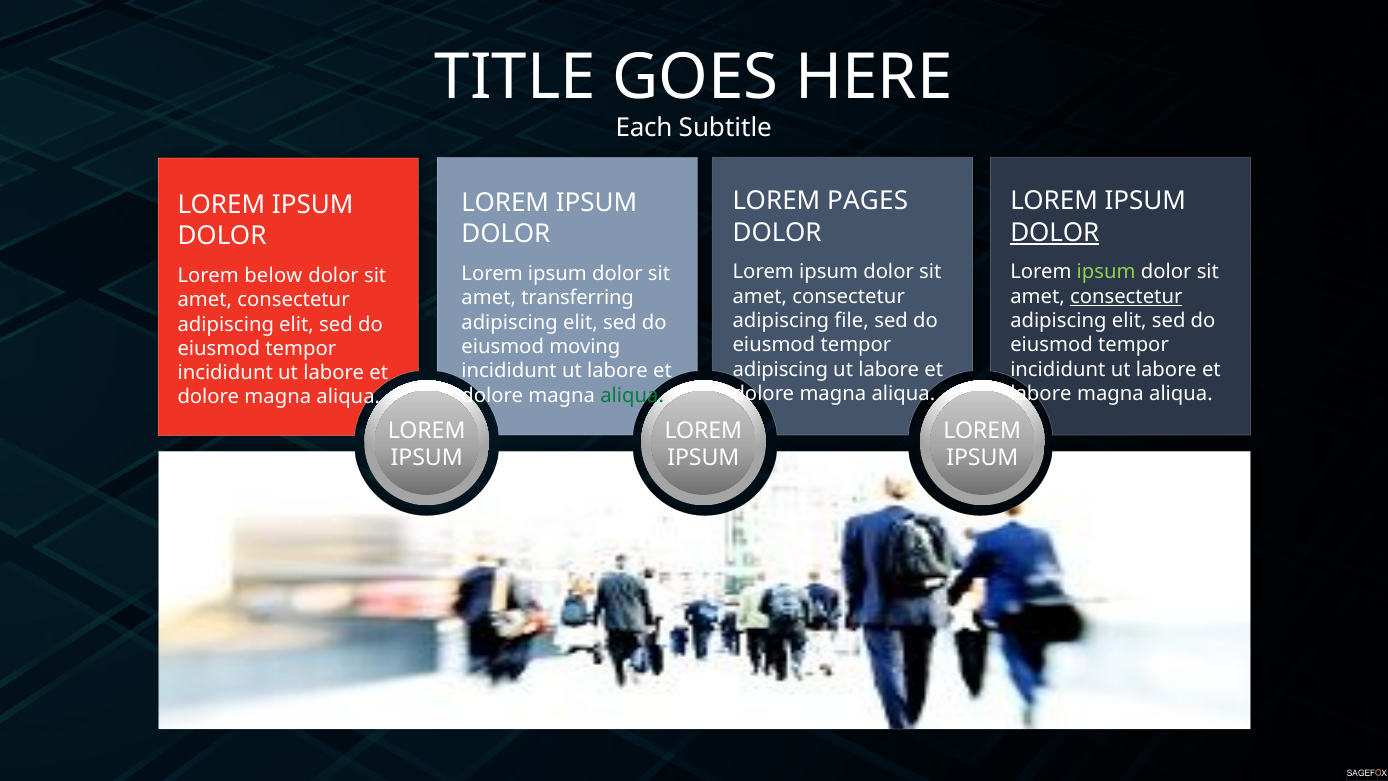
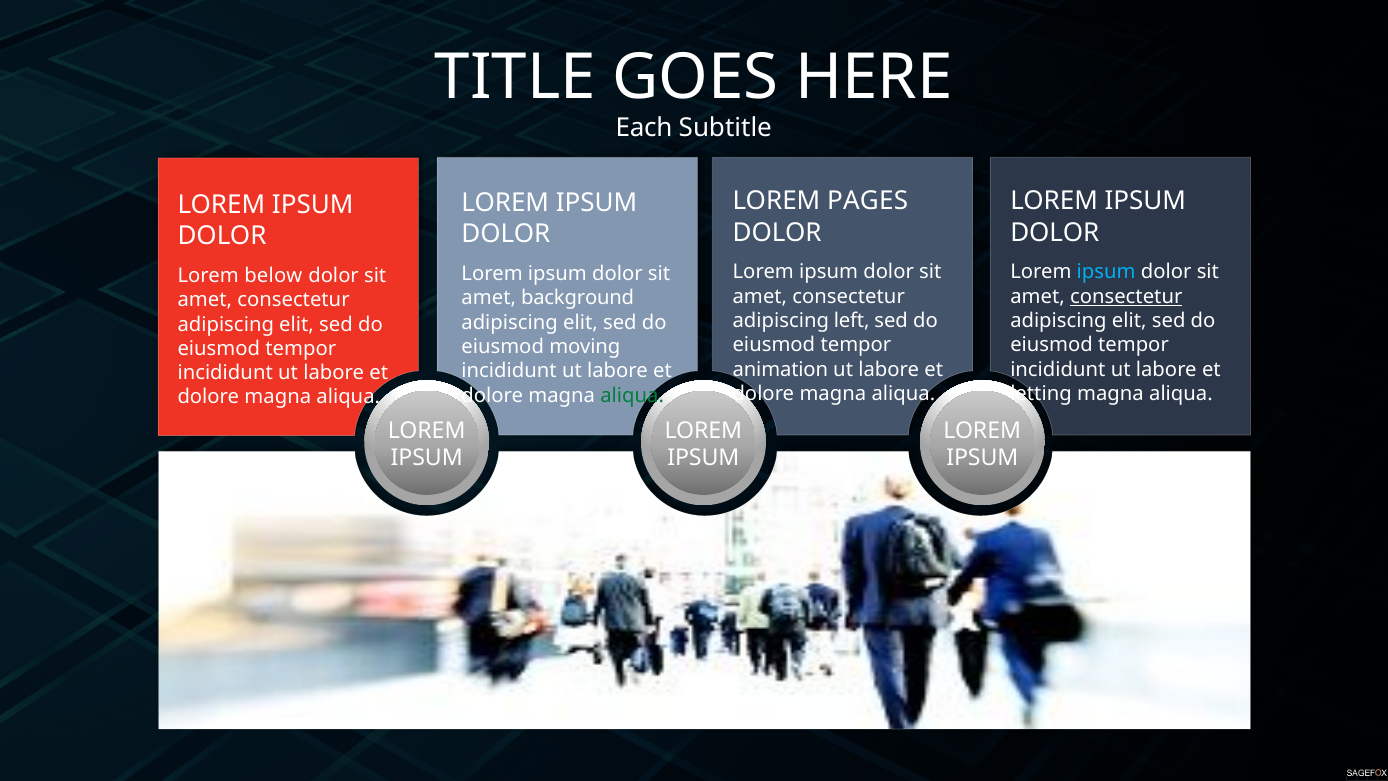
DOLOR underline: present -> none (1055, 233)
ipsum colour: light green -> light blue (1106, 272)
transferring: transferring -> background (578, 298)
file: file -> left (852, 321)
adipiscing: adipiscing -> animation (780, 369)
labore: labore -> letting (1041, 394)
